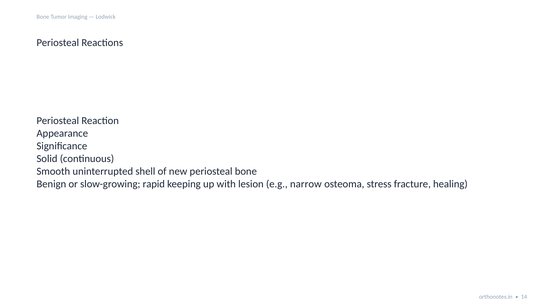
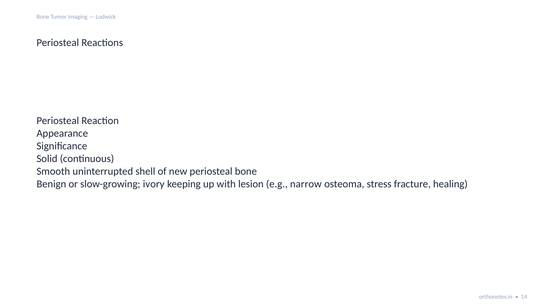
rapid: rapid -> ivory (154, 184)
